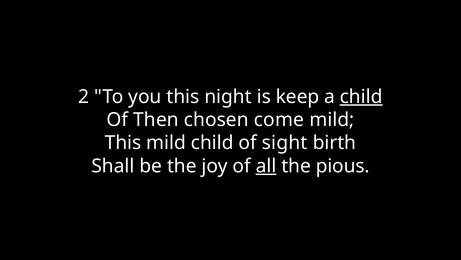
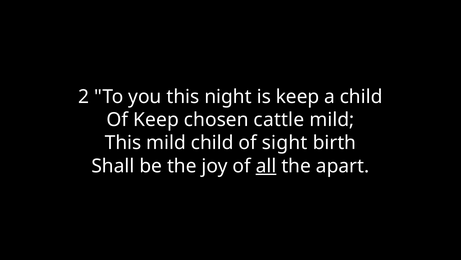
child underline: present -> none (361, 96)
Of Then: Then -> Keep (156, 119)
come: come -> cattle (279, 119)
pious: pious -> apart (343, 166)
